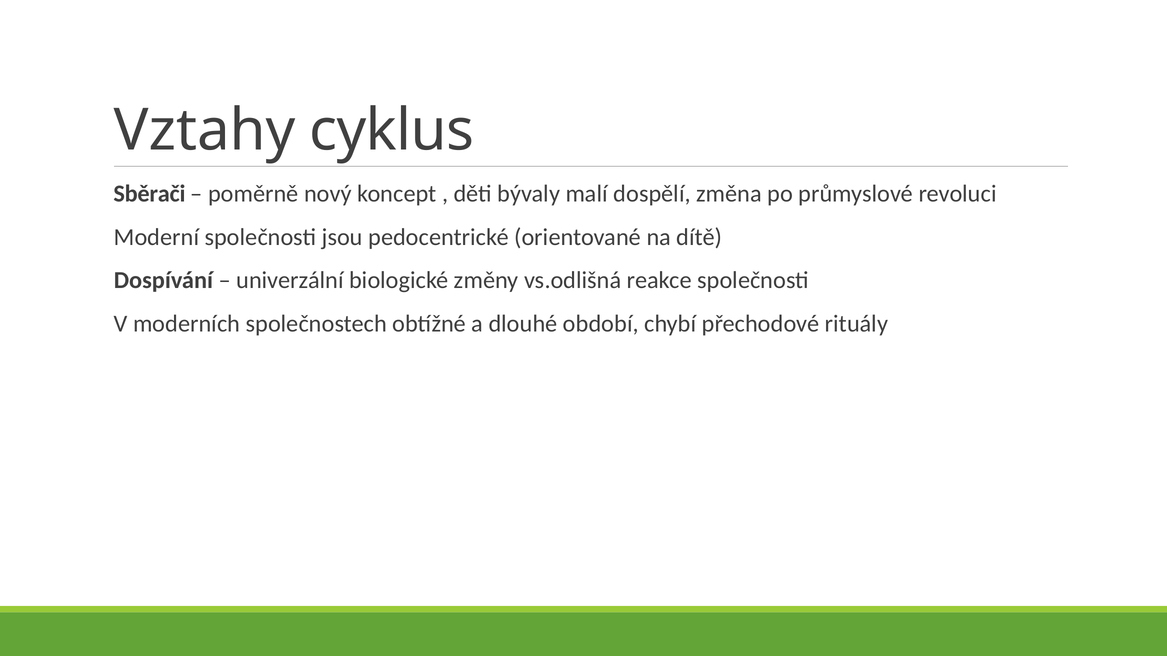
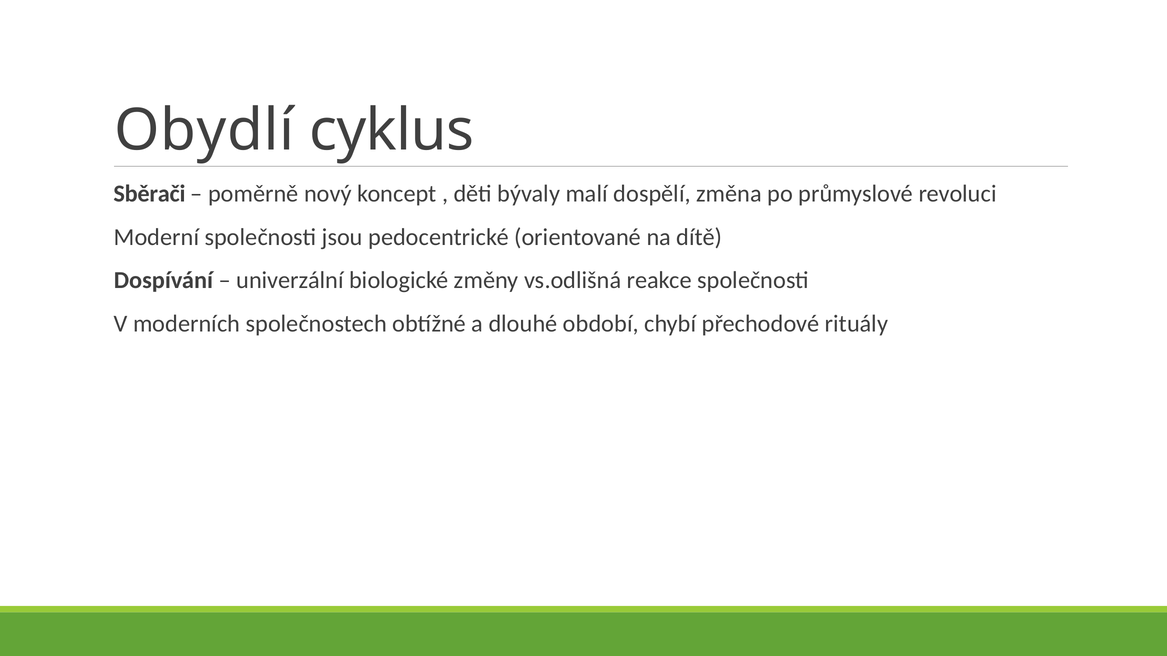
Vztahy: Vztahy -> Obydlí (204, 131)
